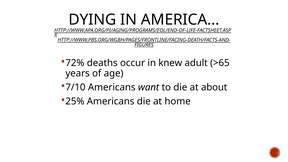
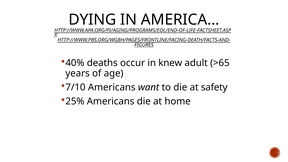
72%: 72% -> 40% (75, 63)
about: about -> safety (214, 87)
